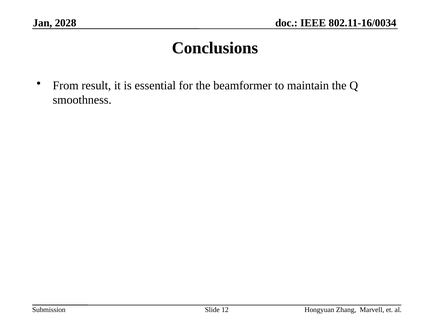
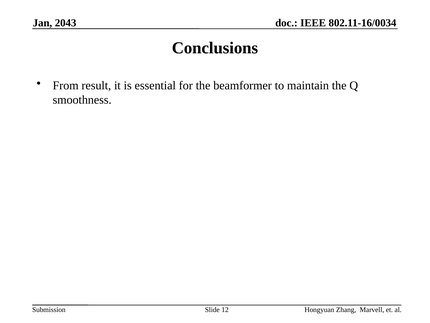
2028: 2028 -> 2043 (66, 23)
